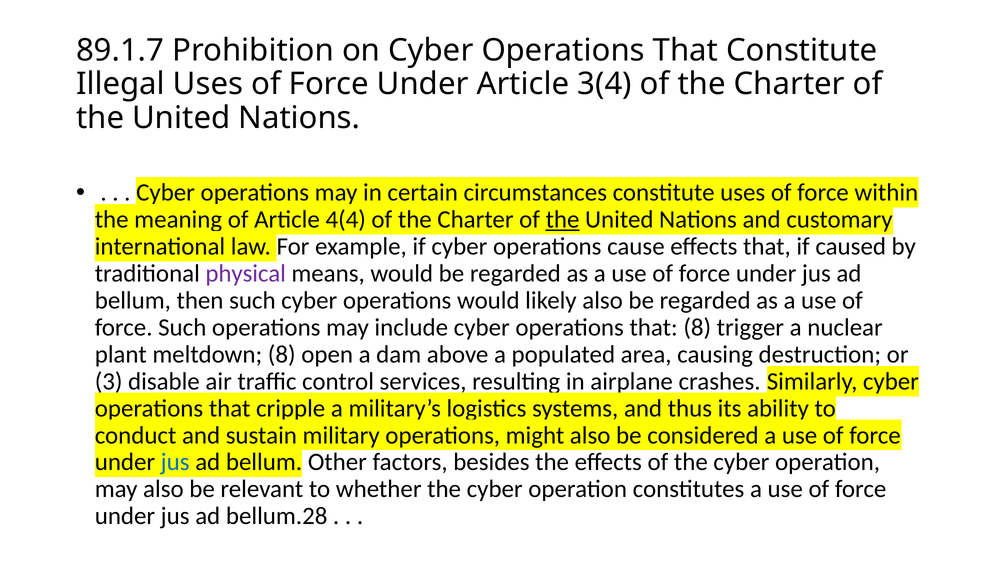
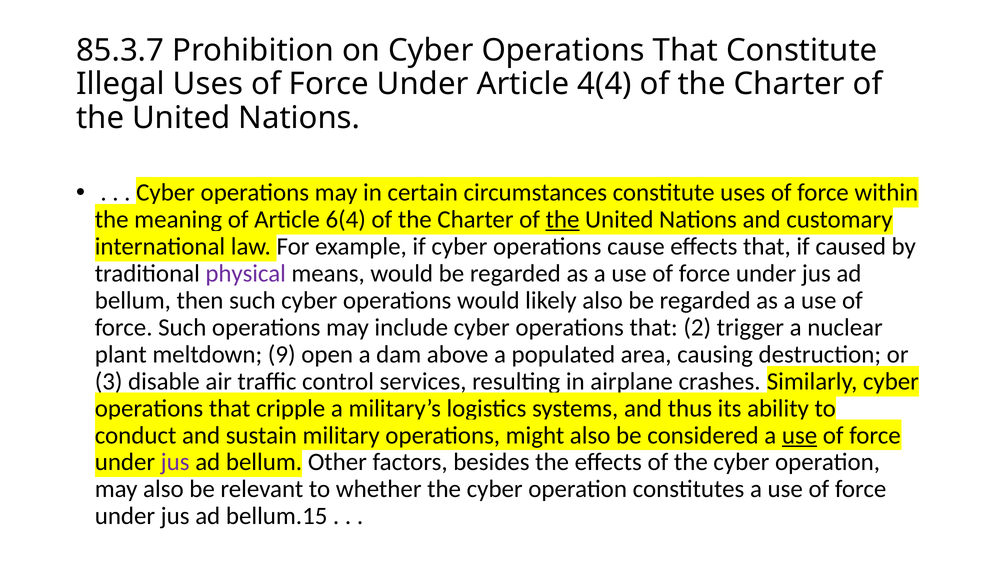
89.1.7: 89.1.7 -> 85.3.7 (120, 50)
3(4: 3(4 -> 4(4 (605, 84)
4(4: 4(4 -> 6(4 (346, 219)
that 8: 8 -> 2 (697, 327)
meltdown 8: 8 -> 9 (282, 354)
use underline: none -> present (800, 435)
jus colour: blue -> purple (175, 462)
bellum.28: bellum.28 -> bellum.15 (277, 516)
